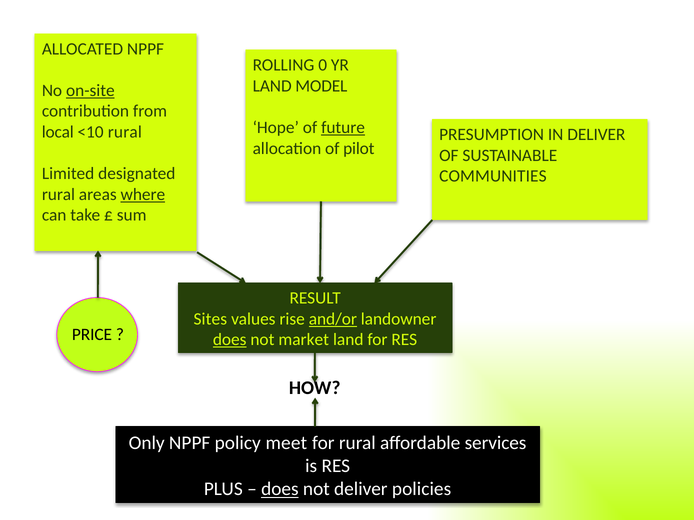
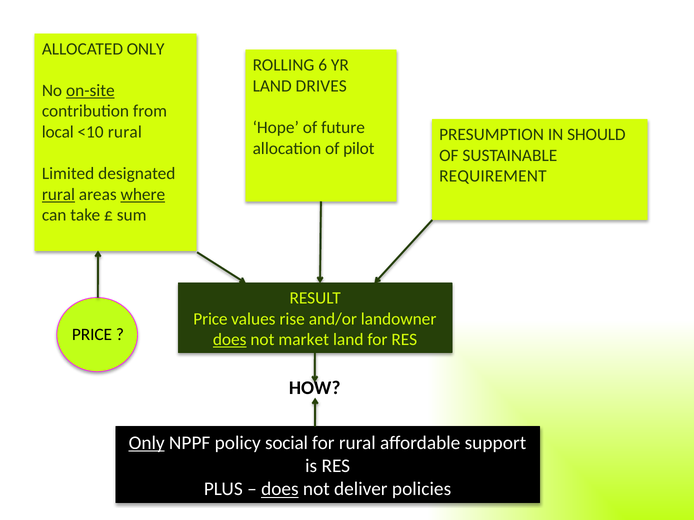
ALLOCATED NPPF: NPPF -> ONLY (146, 49)
0: 0 -> 6 (323, 65)
MODEL: MODEL -> DRIVES (321, 86)
future underline: present -> none (343, 128)
IN DELIVER: DELIVER -> SHOULD (596, 135)
COMMUNITIES: COMMUNITIES -> REQUIREMENT (493, 176)
rural underline: none -> present (58, 195)
Sites: Sites -> Price (210, 319)
and/or underline: present -> none (333, 319)
Only underline: none -> present (147, 443)
meet: meet -> social (287, 443)
services: services -> support (495, 443)
